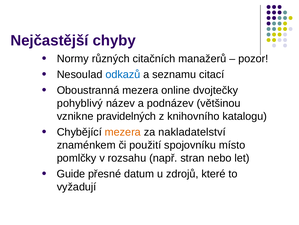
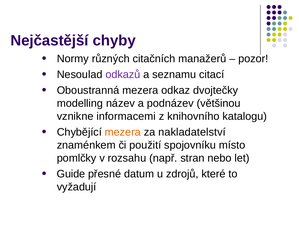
odkazů colour: blue -> purple (123, 74)
online: online -> odkaz (176, 90)
pohyblivý: pohyblivý -> modelling (80, 103)
pravidelných: pravidelných -> informacemi (126, 116)
